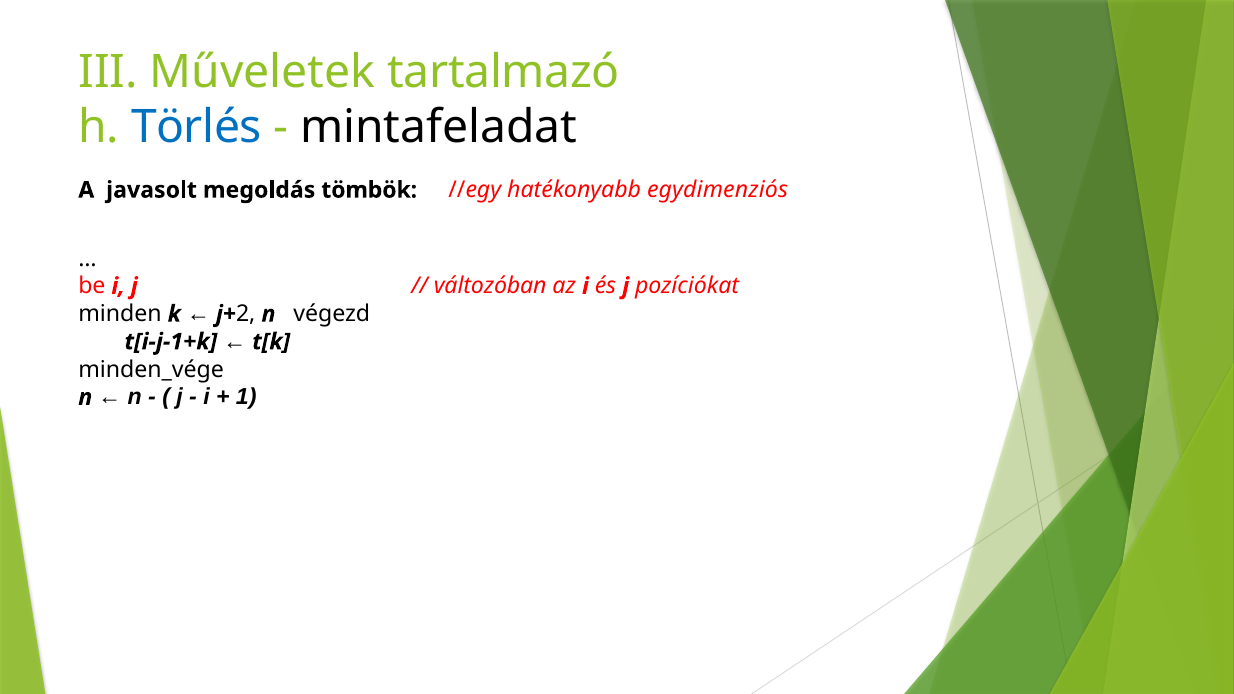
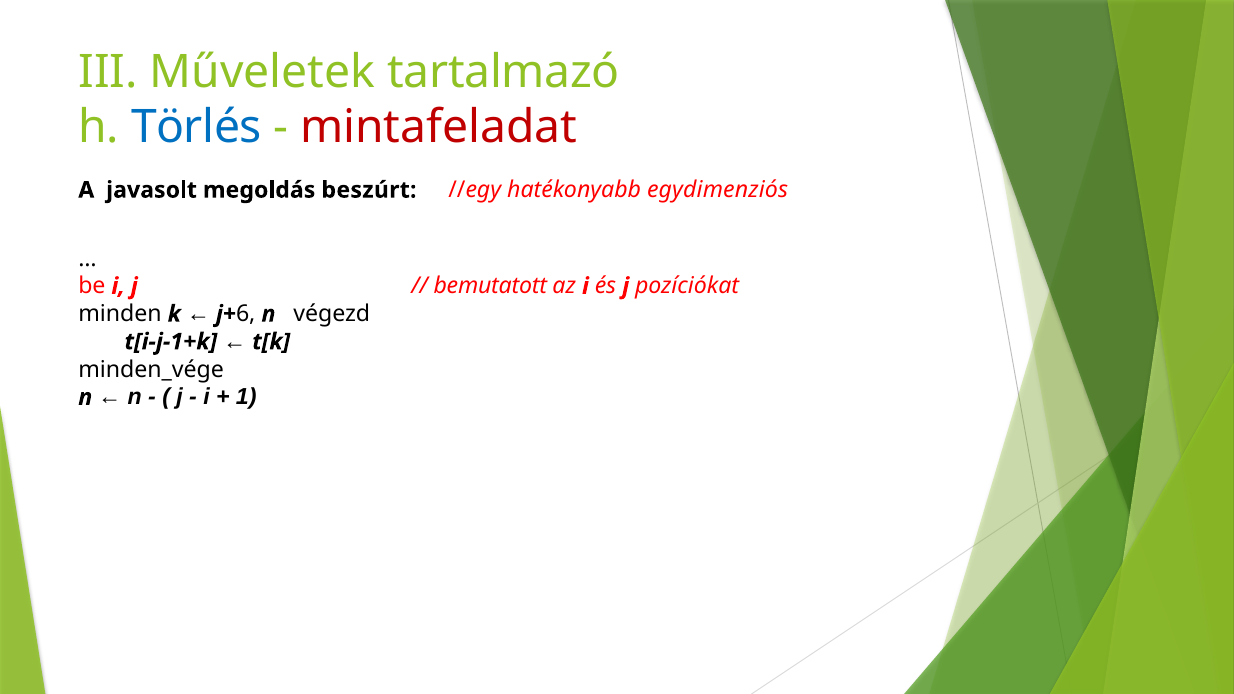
mintafeladat colour: black -> red (439, 128)
tömbök: tömbök -> beszúrt (369, 190)
változóban: változóban -> bemutatott (490, 286)
2: 2 -> 6 (246, 314)
